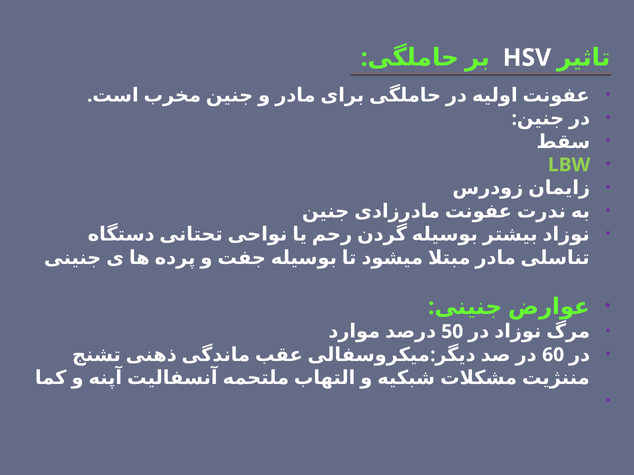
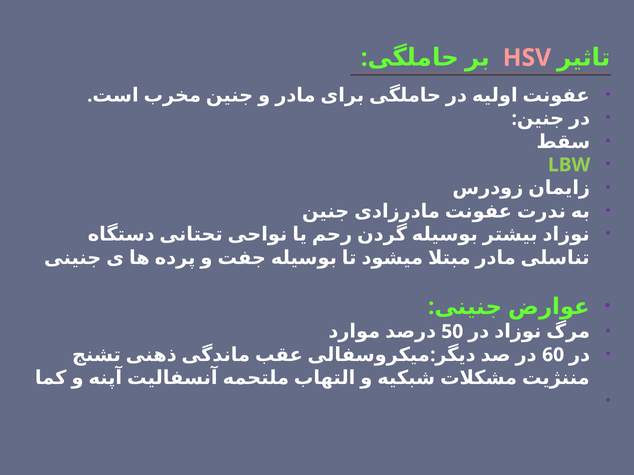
HSV colour: white -> pink (527, 58)
